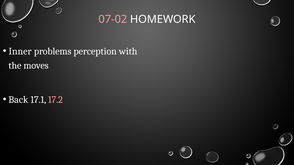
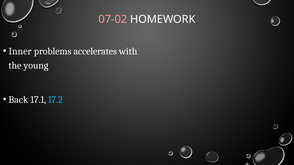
perception: perception -> accelerates (95, 51)
moves: moves -> young (36, 66)
17.2 colour: pink -> light blue (55, 100)
